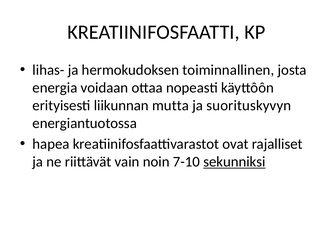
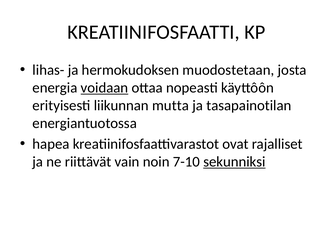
toiminnallinen: toiminnallinen -> muodostetaan (228, 70)
voidaan underline: none -> present (104, 88)
suorituskyvyn: suorituskyvyn -> tasapainotilan (249, 105)
